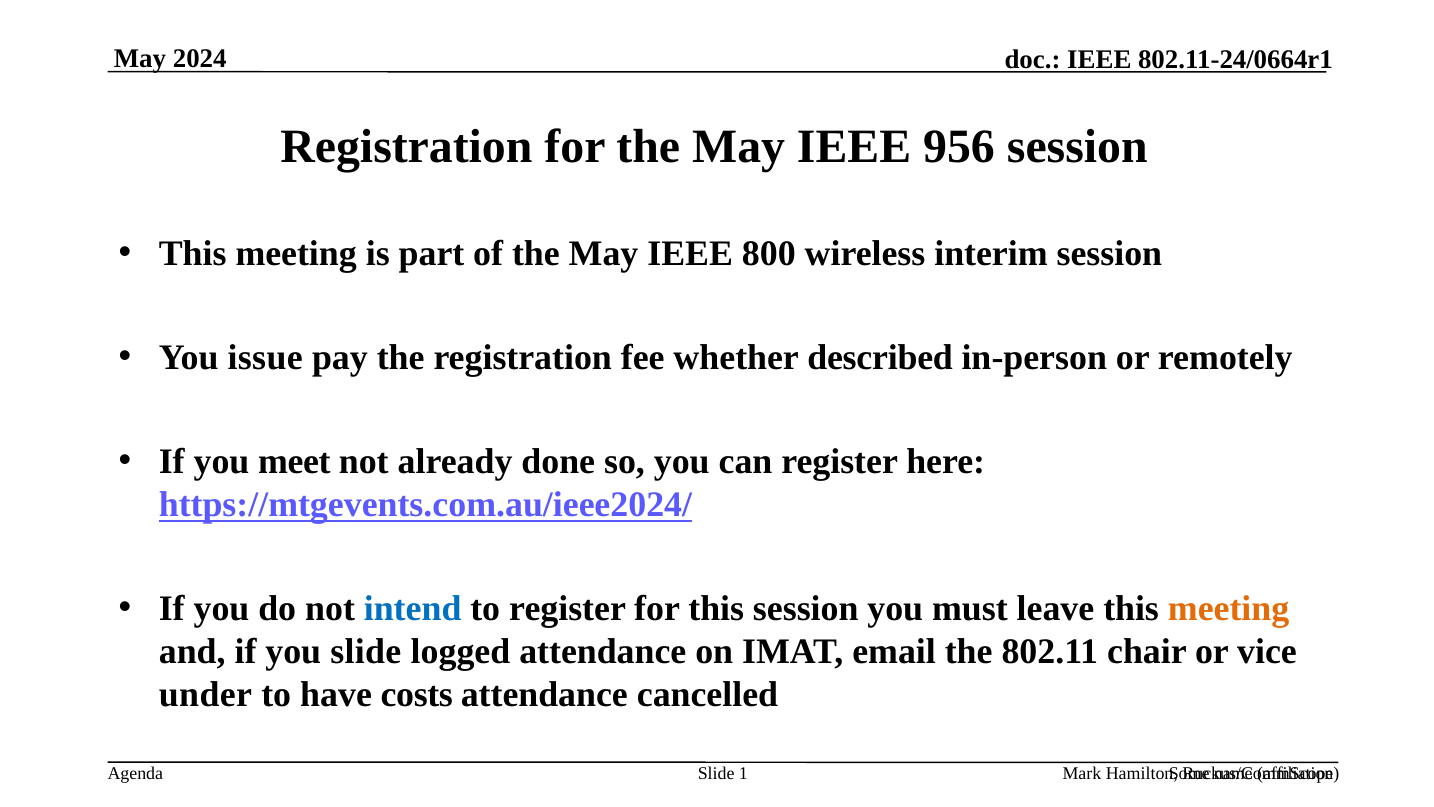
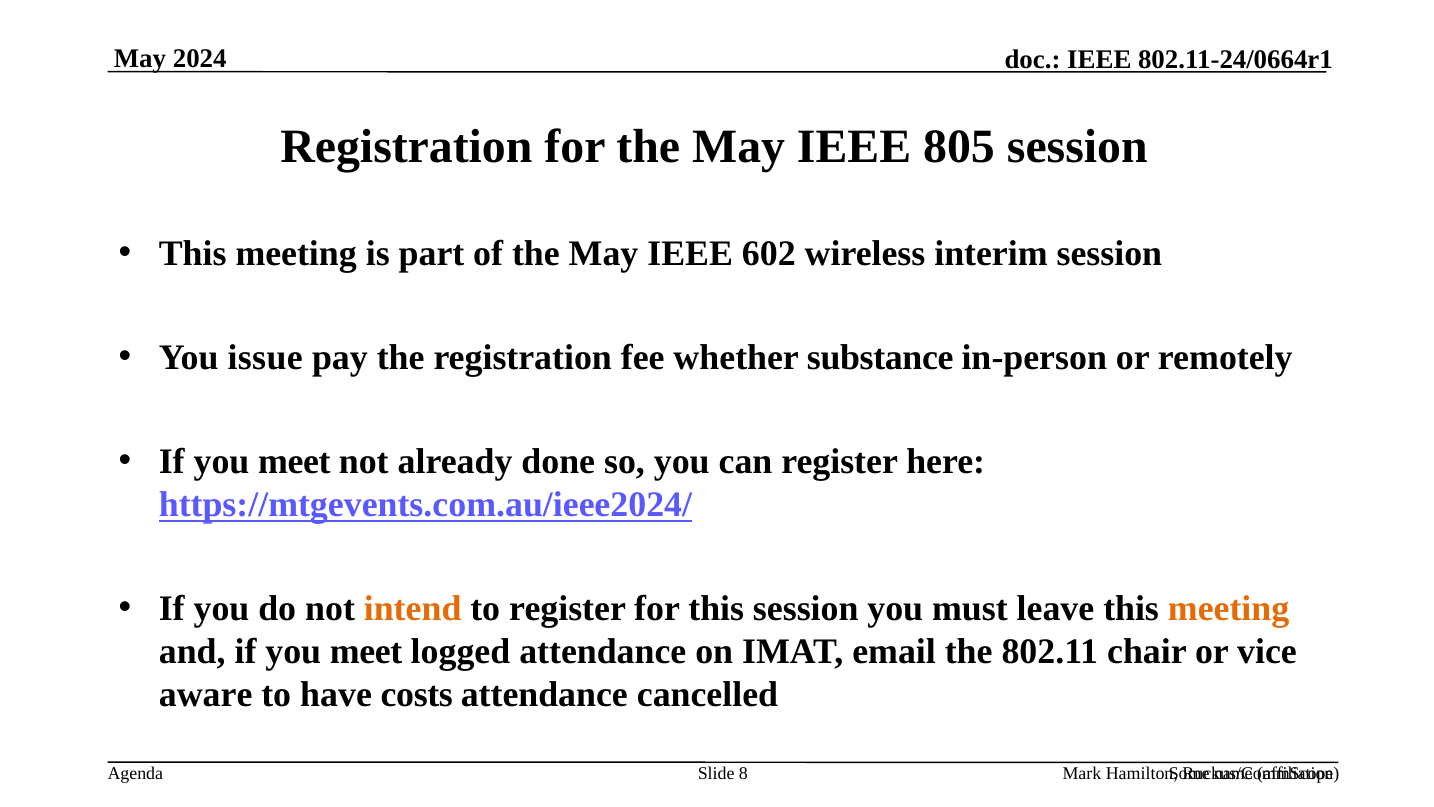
956: 956 -> 805 (959, 147)
800: 800 -> 602 (769, 253)
described: described -> substance (880, 357)
intend colour: blue -> orange (413, 608)
and if you slide: slide -> meet (366, 651)
under: under -> aware (206, 695)
1: 1 -> 8 (743, 774)
